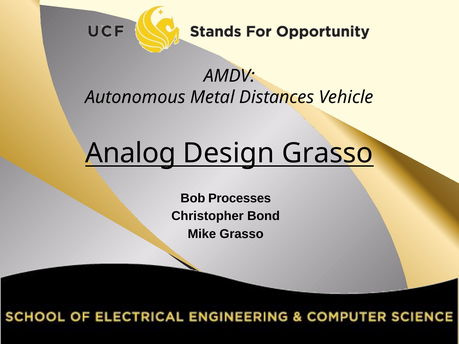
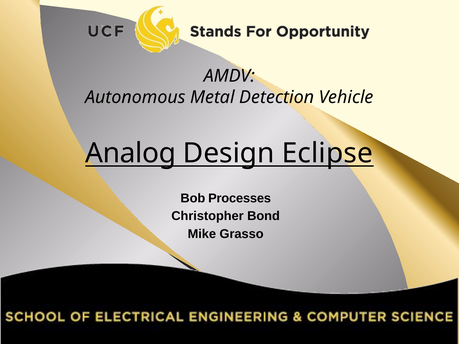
Distances: Distances -> Detection (277, 97)
Design Grasso: Grasso -> Eclipse (327, 153)
